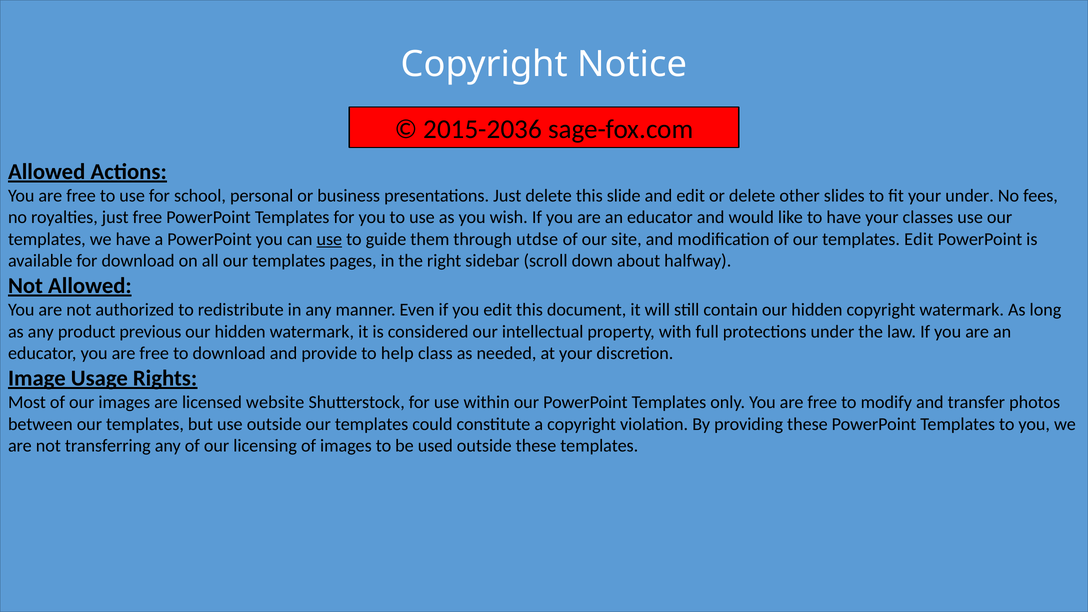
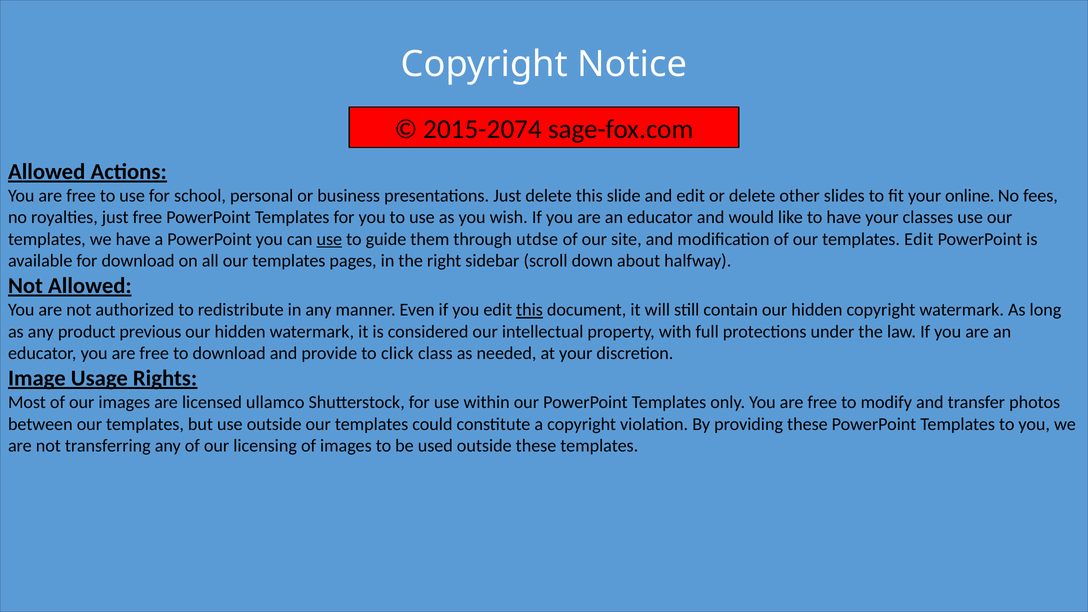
2015-2036: 2015-2036 -> 2015-2074 (483, 129)
your under: under -> online (970, 196)
this underline: none -> present (529, 310)
help: help -> click (397, 353)
website: website -> ullamco (275, 402)
